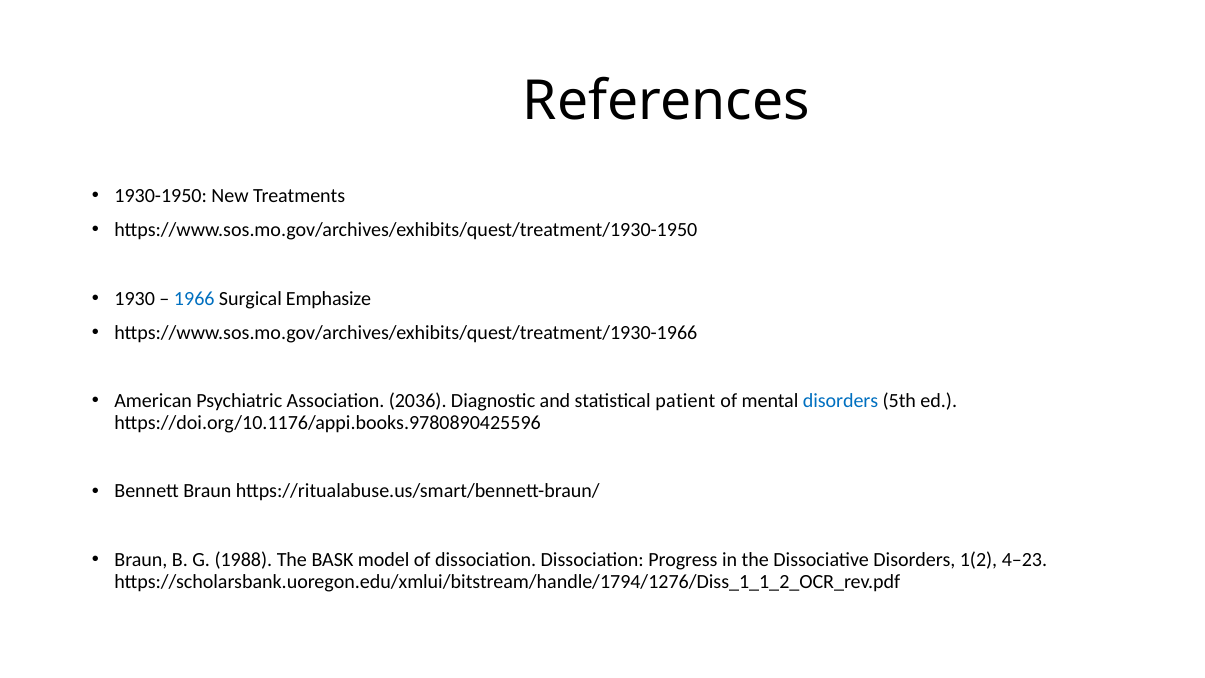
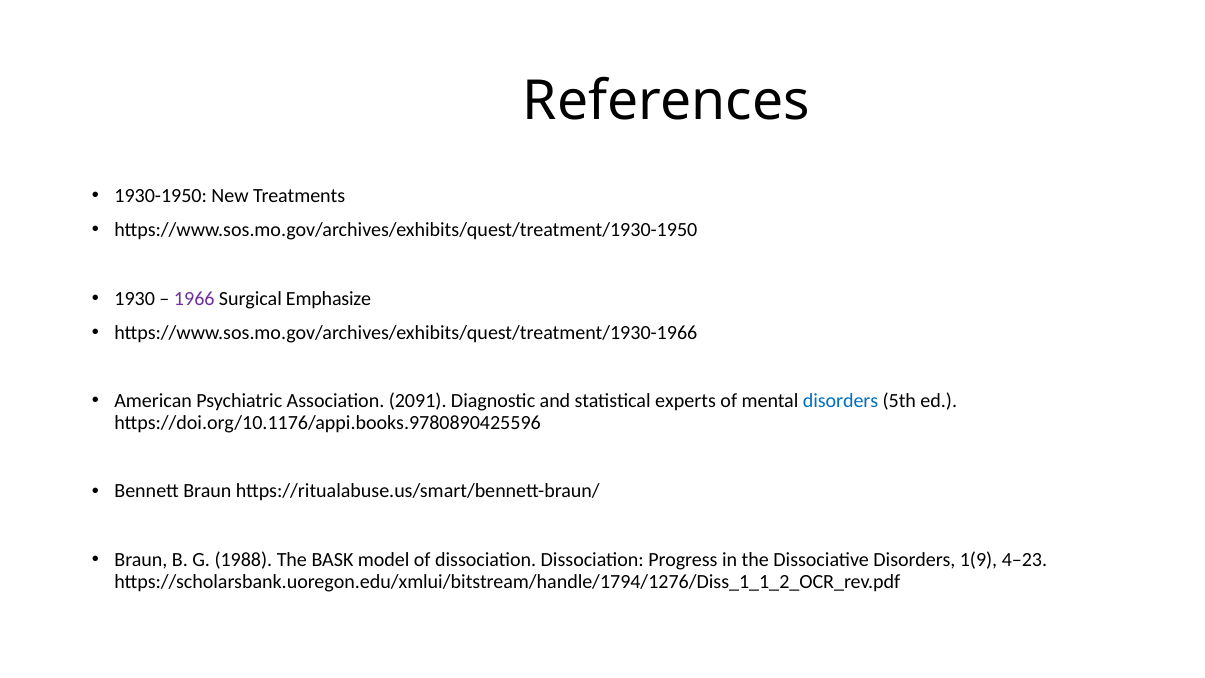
1966 colour: blue -> purple (194, 298)
2036: 2036 -> 2091 (418, 401)
patient: patient -> experts (686, 401)
1(2: 1(2 -> 1(9 (979, 560)
